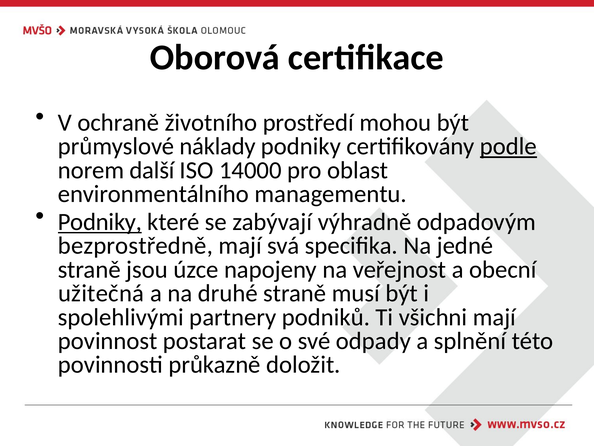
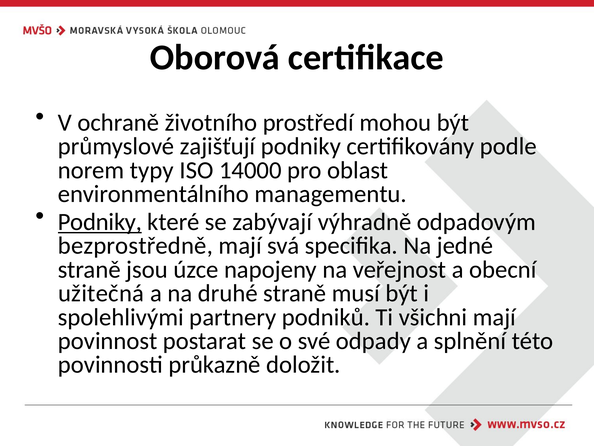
náklady: náklady -> zajišťují (218, 146)
podle underline: present -> none (508, 146)
další: další -> typy (152, 170)
